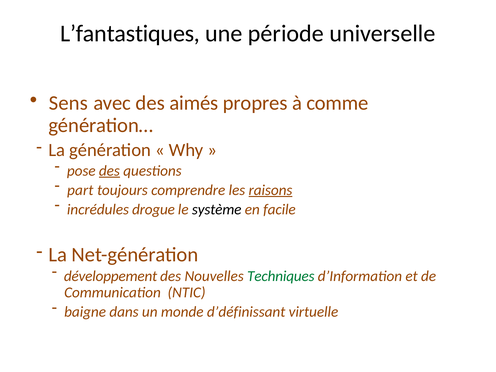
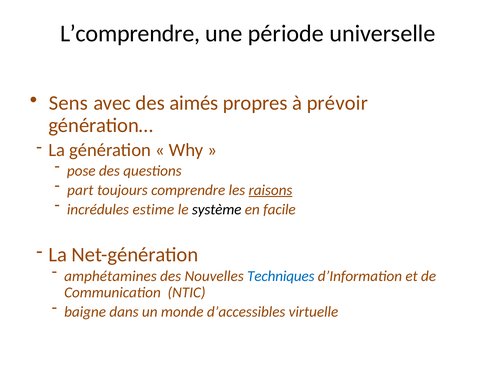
L’fantastiques: L’fantastiques -> L’comprendre (130, 34)
comme: comme -> prévoir (337, 103)
des underline: present -> none (109, 171)
drogue: drogue -> estime (153, 209)
développement: développement -> amphétamines (110, 276)
Techniques colour: green -> blue (281, 276)
d’définissant: d’définissant -> d’accessibles (246, 312)
